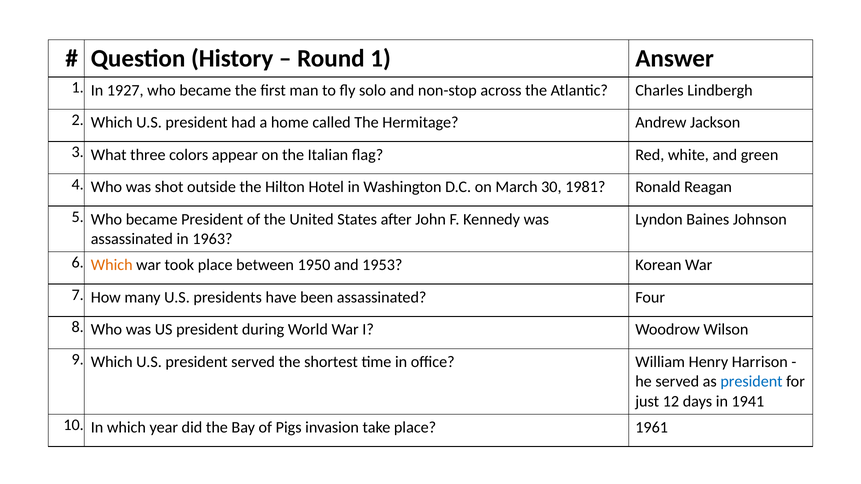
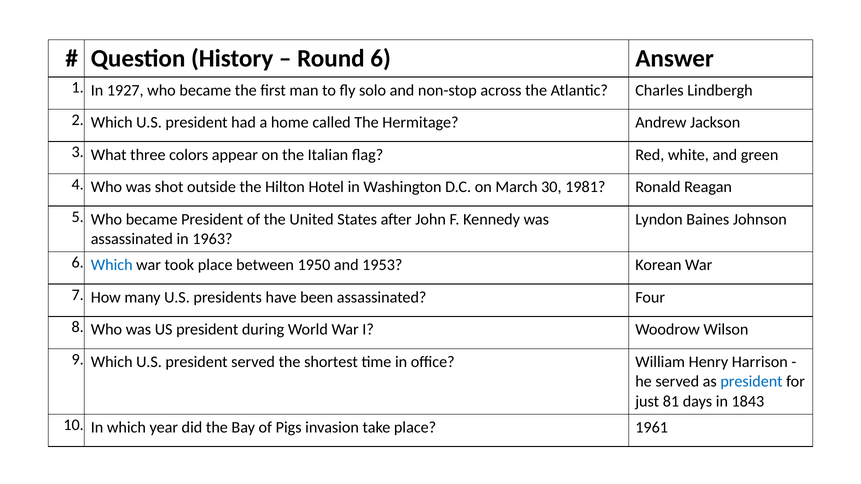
Round 1: 1 -> 6 (381, 59)
Which colour: orange -> blue (112, 265)
12: 12 -> 81 (671, 402)
1941: 1941 -> 1843 (748, 402)
